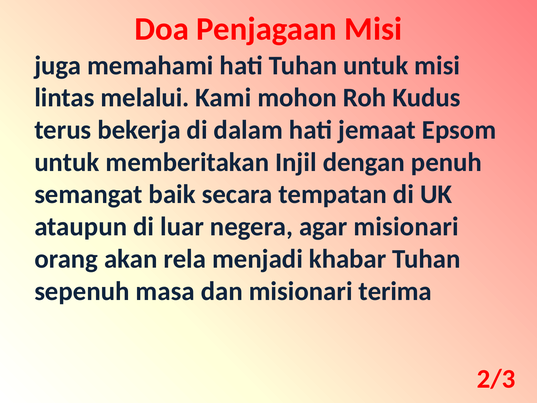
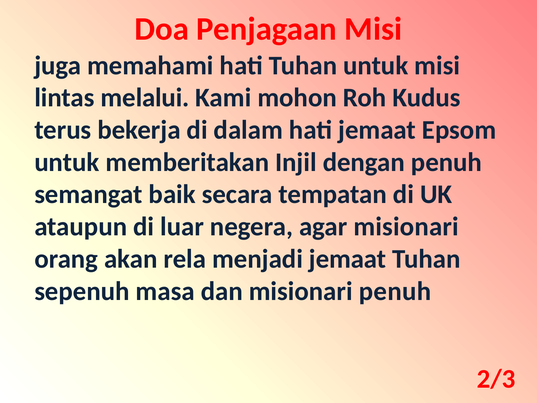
menjadi khabar: khabar -> jemaat (348, 259)
misionari terima: terima -> penuh (395, 291)
